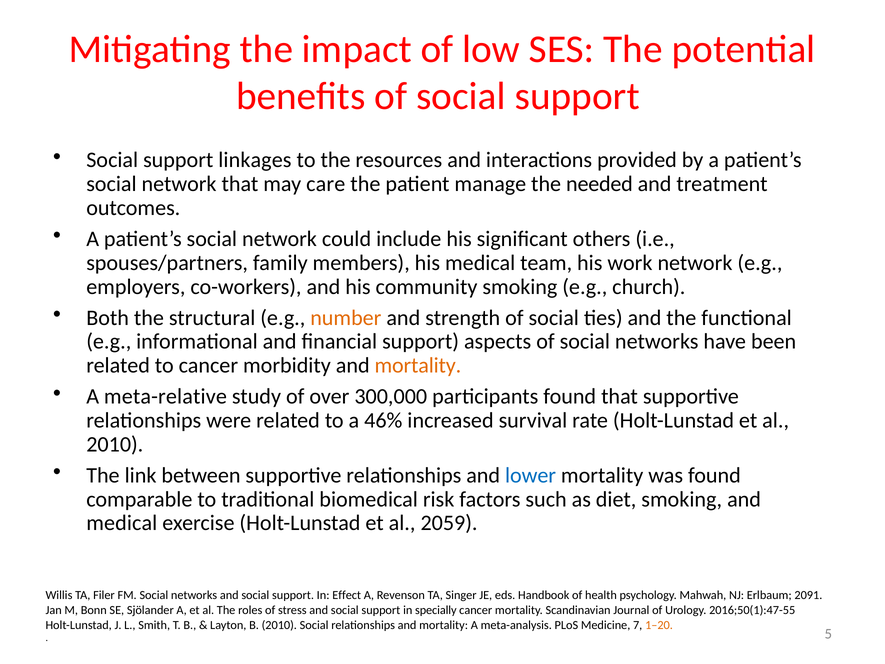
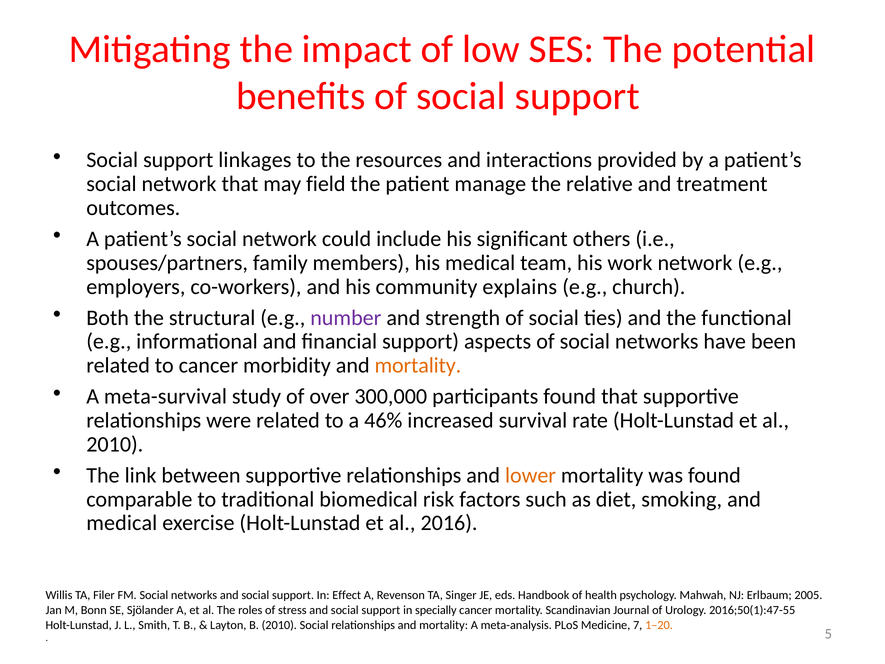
care: care -> field (326, 184)
needed: needed -> relative (599, 184)
community smoking: smoking -> explains (520, 287)
number colour: orange -> purple (346, 318)
meta-relative: meta-relative -> meta-survival (165, 396)
lower colour: blue -> orange (531, 475)
2059: 2059 -> 2016 (449, 523)
2091: 2091 -> 2005 (808, 595)
